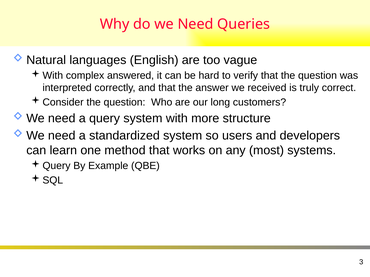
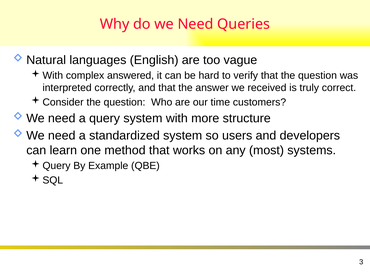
long: long -> time (220, 102)
